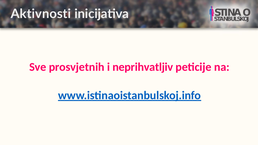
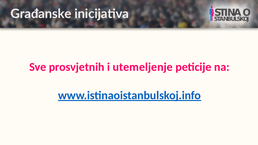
Aktivnosti: Aktivnosti -> Građanske (41, 14)
neprihvatljiv: neprihvatljiv -> utemeljenje (143, 67)
